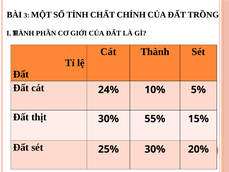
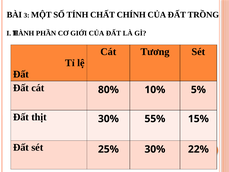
Thành: Thành -> Tương (155, 52)
24%: 24% -> 80% (108, 90)
20%: 20% -> 22% (198, 149)
